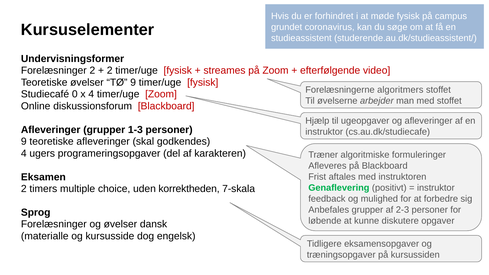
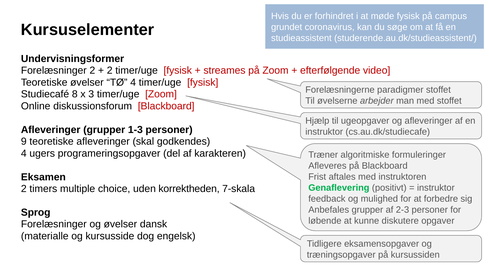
TØ 9: 9 -> 4 (133, 82)
algoritmers: algoritmers -> paradigmer (400, 90)
0: 0 -> 8 (75, 94)
x 4: 4 -> 3 (91, 94)
